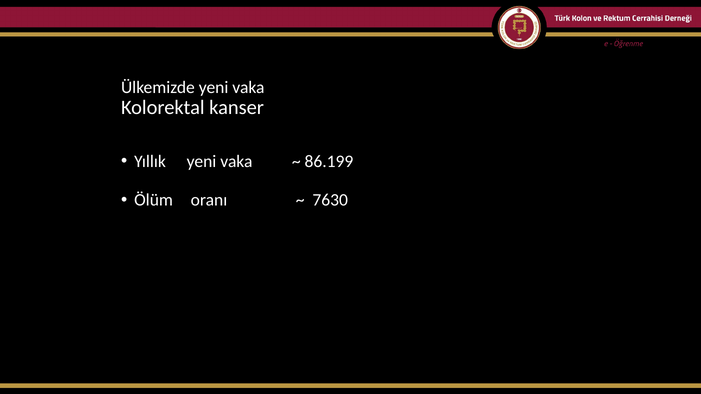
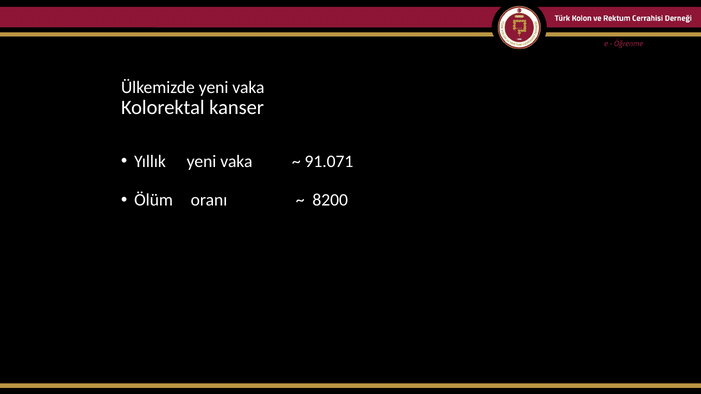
86.199: 86.199 -> 91.071 (329, 162)
7630: 7630 -> 8200 (330, 200)
